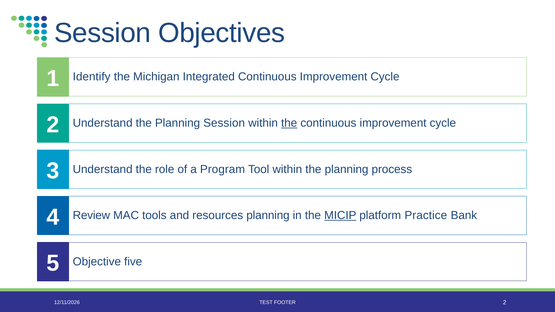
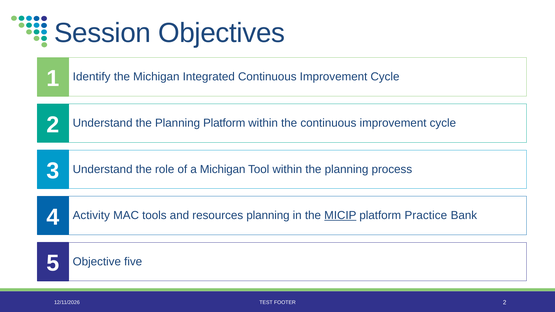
Planning Session: Session -> Platform (224, 123)
the underline: present -> none (289, 123)
a Program: Program -> Michigan (223, 169)
Review: Review -> Activity (91, 216)
